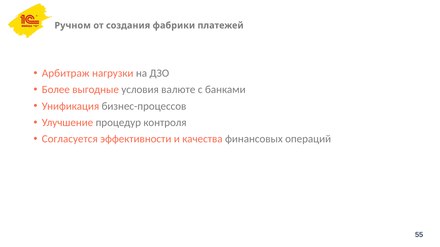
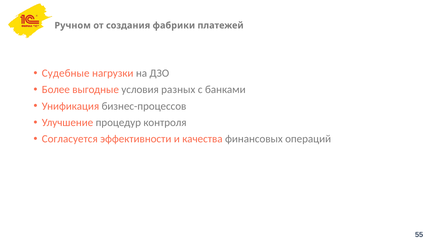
Арбитраж: Арбитраж -> Судебные (66, 73)
валюте: валюте -> разных (178, 90)
